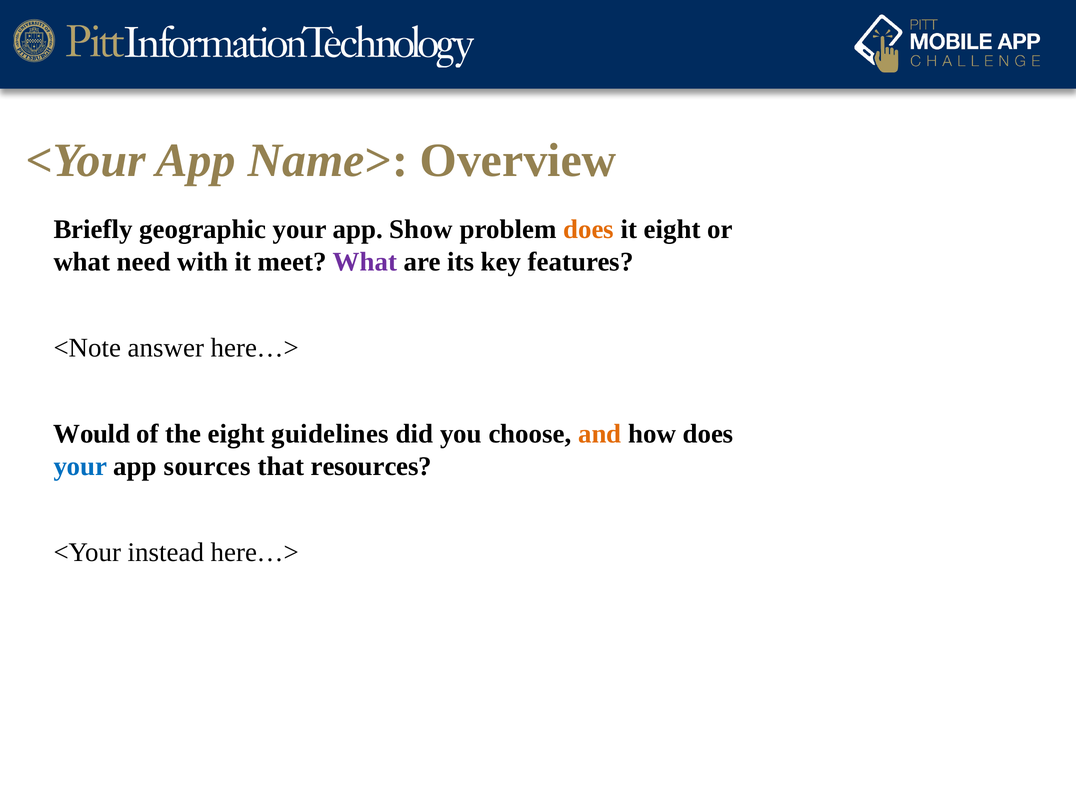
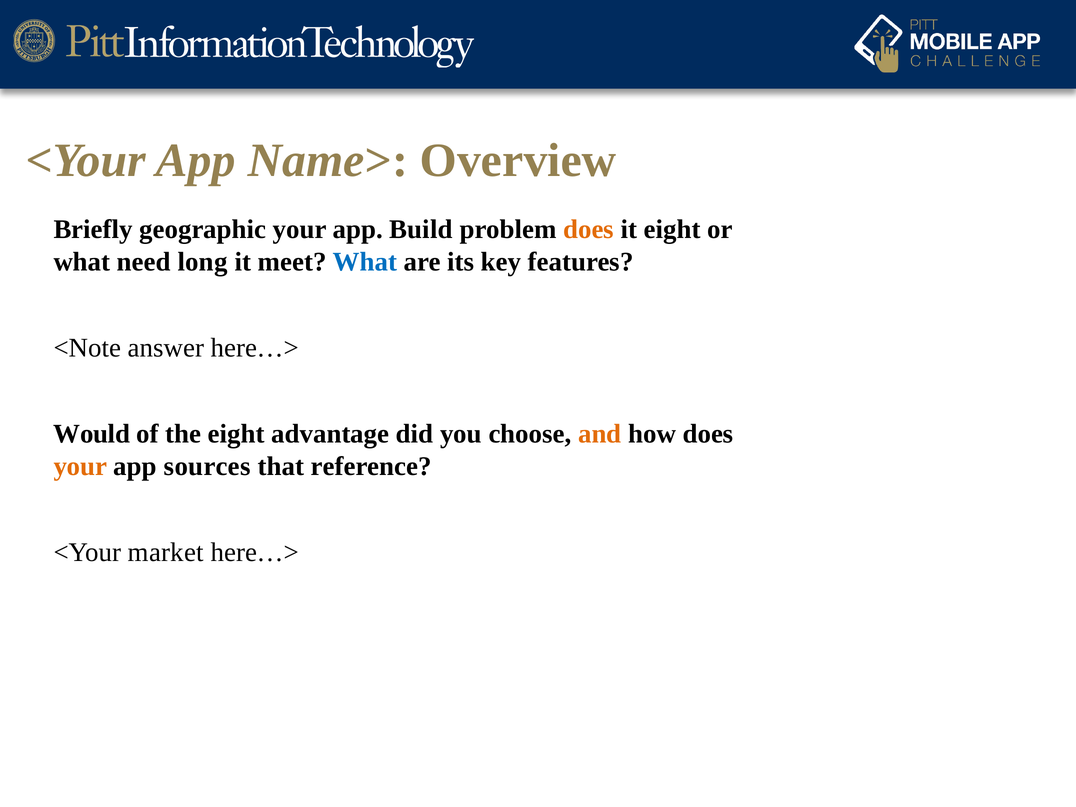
Show: Show -> Build (421, 229)
with: with -> long (203, 262)
What colour: purple -> blue (365, 262)
guidelines: guidelines -> advantage (330, 434)
your colour: blue -> orange (80, 466)
resources: resources -> reference (371, 466)
instead: instead -> market (166, 552)
